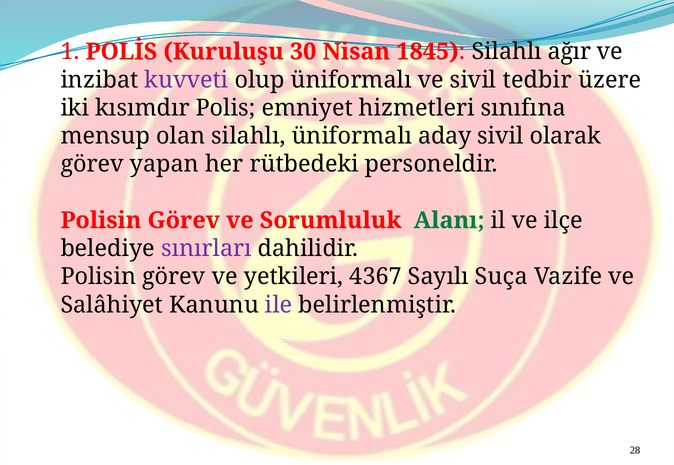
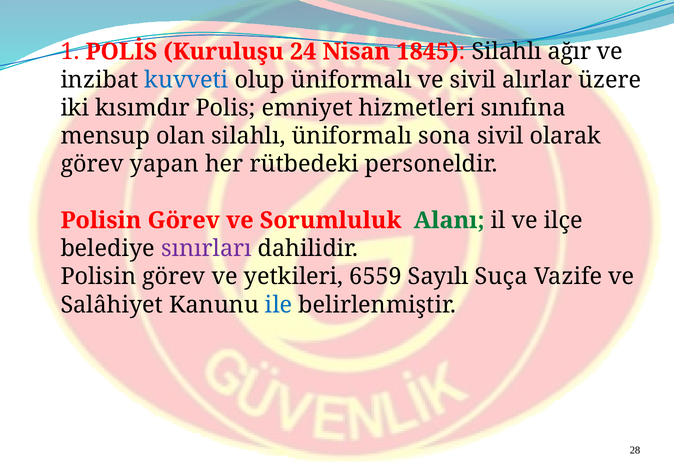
30: 30 -> 24 (303, 52)
kuvveti colour: purple -> blue (186, 80)
tedbir: tedbir -> alırlar (537, 80)
aday: aday -> sona (445, 136)
4367: 4367 -> 6559 (376, 276)
ile colour: purple -> blue (279, 304)
